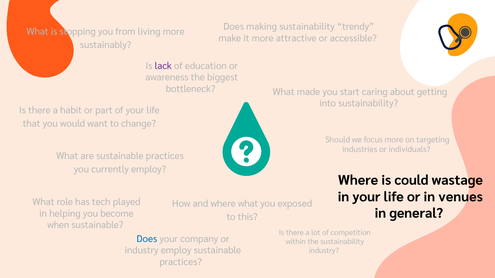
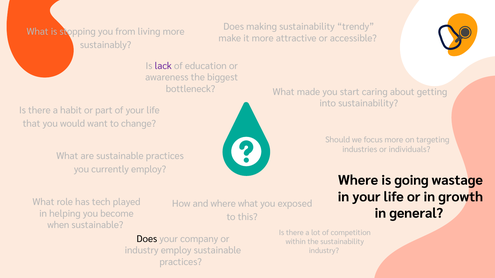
could: could -> going (411, 181)
venues: venues -> growth (461, 197)
Does colour: blue -> black (147, 239)
